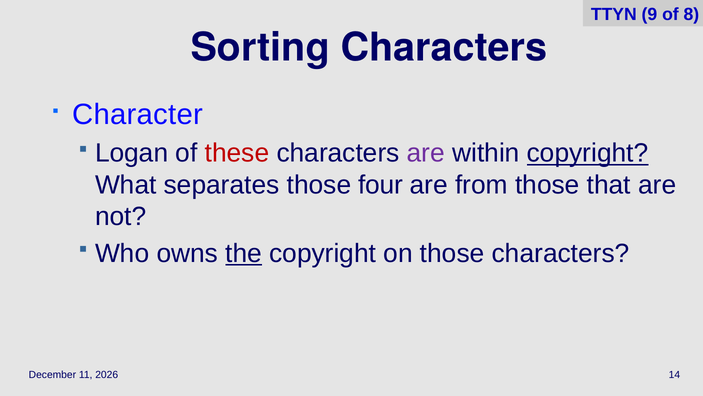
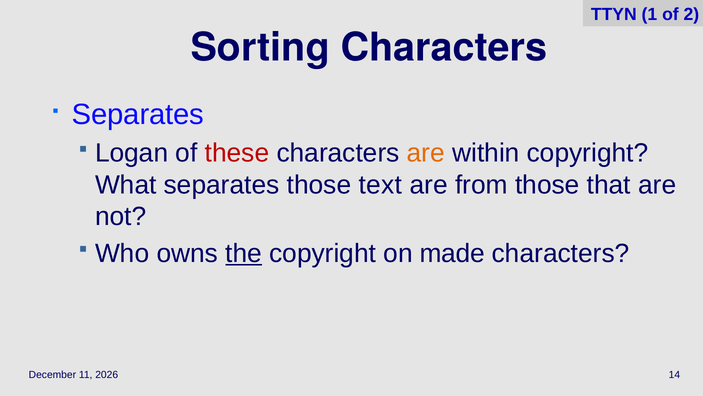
9: 9 -> 1 (649, 14)
8: 8 -> 2 (691, 14)
Character: Character -> Separates (138, 115)
are colour: purple -> orange (426, 153)
copyright underline: present -> none (588, 153)
four: four -> text (380, 185)
on those: those -> made (452, 253)
